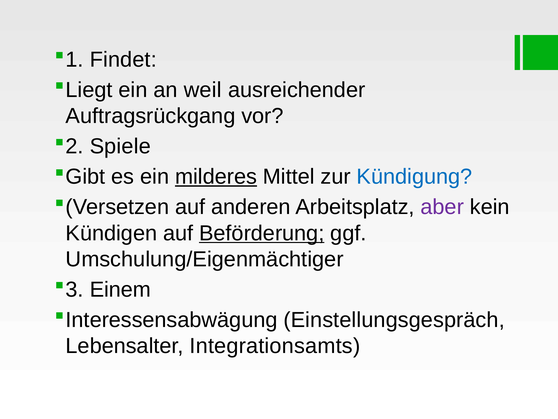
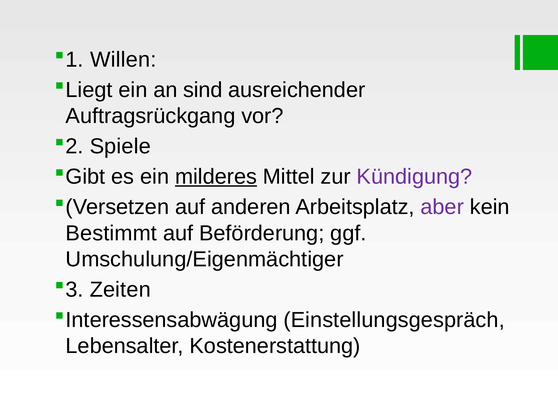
Findet: Findet -> Willen (123, 60)
weil: weil -> sind (203, 90)
Kündigung colour: blue -> purple (414, 177)
Kündigen: Kündigen -> Bestimmt (111, 233)
Beförderung underline: present -> none (262, 233)
Einem: Einem -> Zeiten (120, 289)
Integrationsamts: Integrationsamts -> Kostenerstattung (275, 346)
